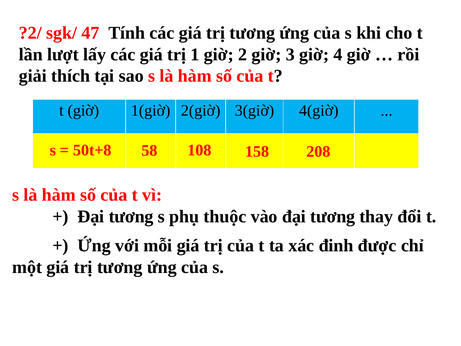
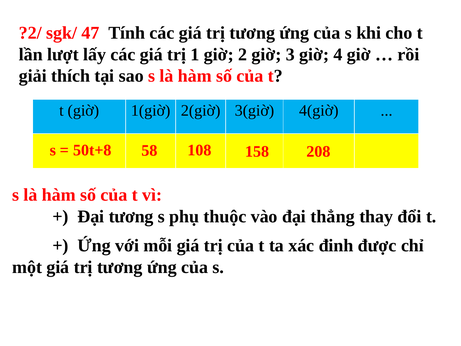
vào đại tương: tương -> thẳng (333, 216)
